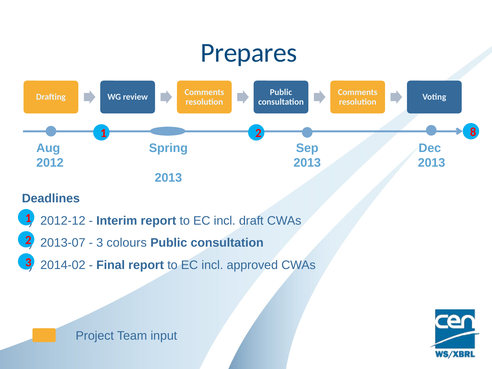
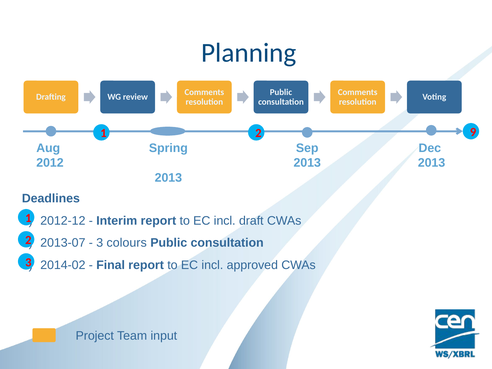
Prepares: Prepares -> Planning (249, 53)
8: 8 -> 9 (473, 132)
